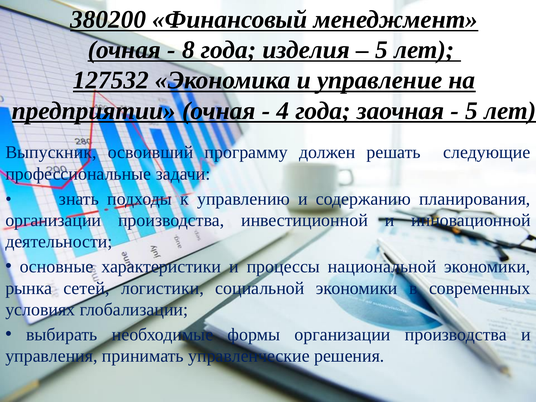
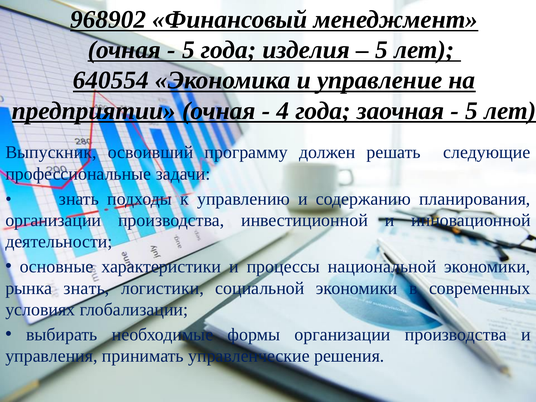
380200: 380200 -> 968902 (108, 20)
8: 8 -> 5 (188, 50)
127532: 127532 -> 640554 (111, 80)
рынка сетей: сетей -> знать (87, 288)
